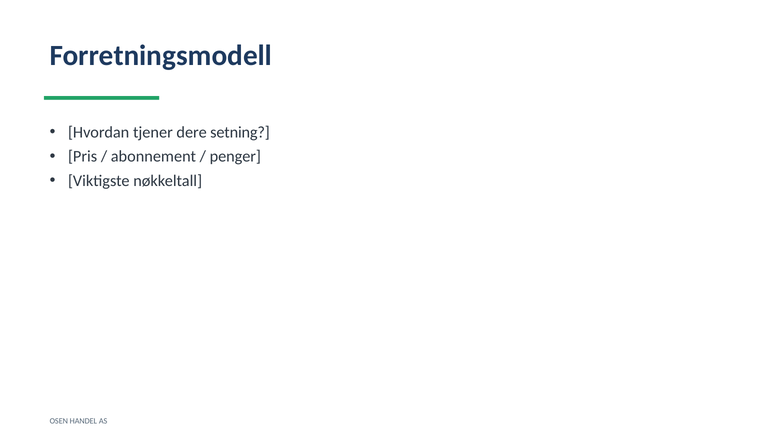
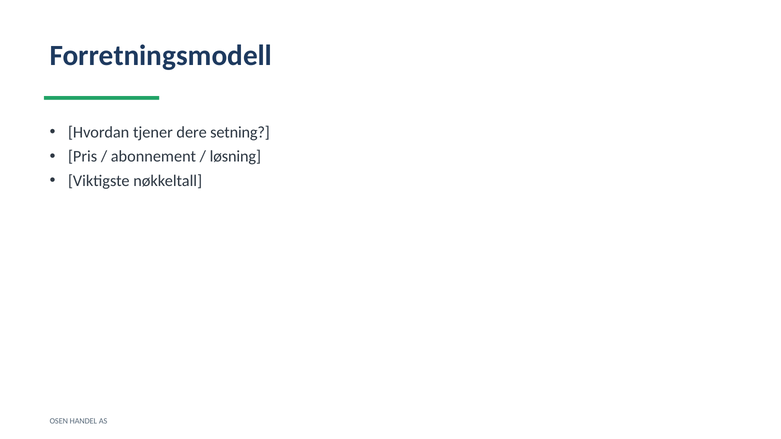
penger: penger -> løsning (235, 157)
